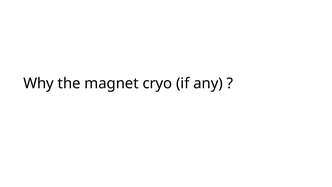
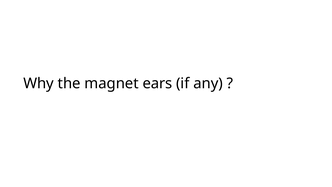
cryo: cryo -> ears (157, 83)
